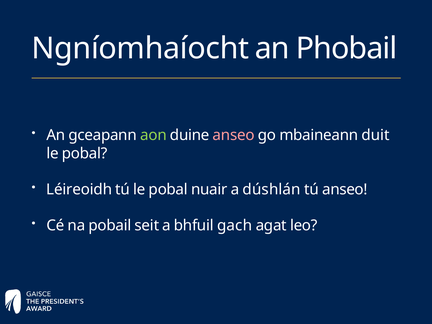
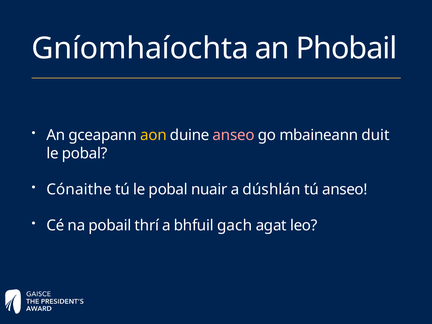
Ngníomhaíocht: Ngníomhaíocht -> Gníomhaíochta (140, 49)
aon colour: light green -> yellow (153, 135)
Léireoidh: Léireoidh -> Cónaithe (79, 189)
seit: seit -> thrí (147, 225)
